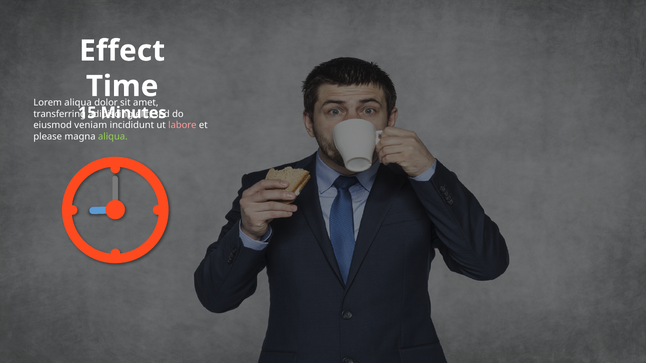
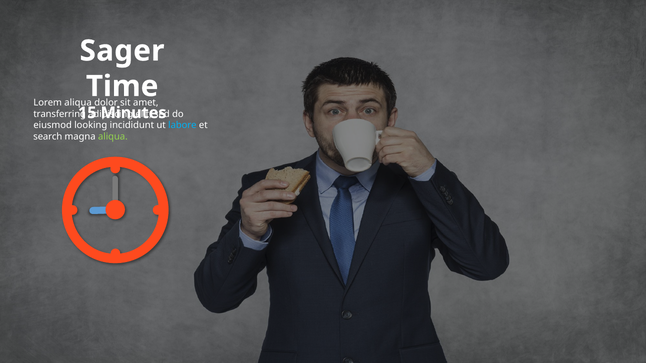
Effect: Effect -> Sager (122, 51)
veniam: veniam -> looking (91, 125)
labore colour: pink -> light blue (182, 125)
please: please -> search (48, 137)
